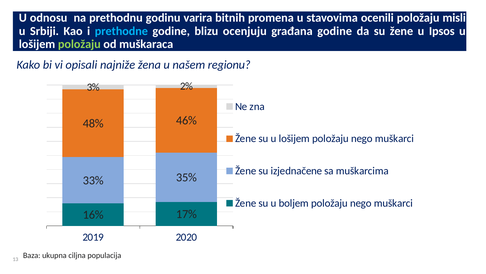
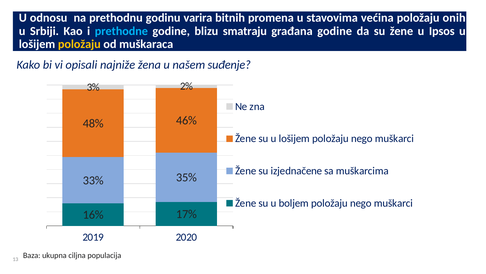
ocenili: ocenili -> većina (377, 18)
misli: misli -> onih (454, 18)
ocenjuju: ocenjuju -> smatraju (245, 31)
položaju colour: light green -> yellow (79, 44)
regionu: regionu -> suđenje (229, 65)
